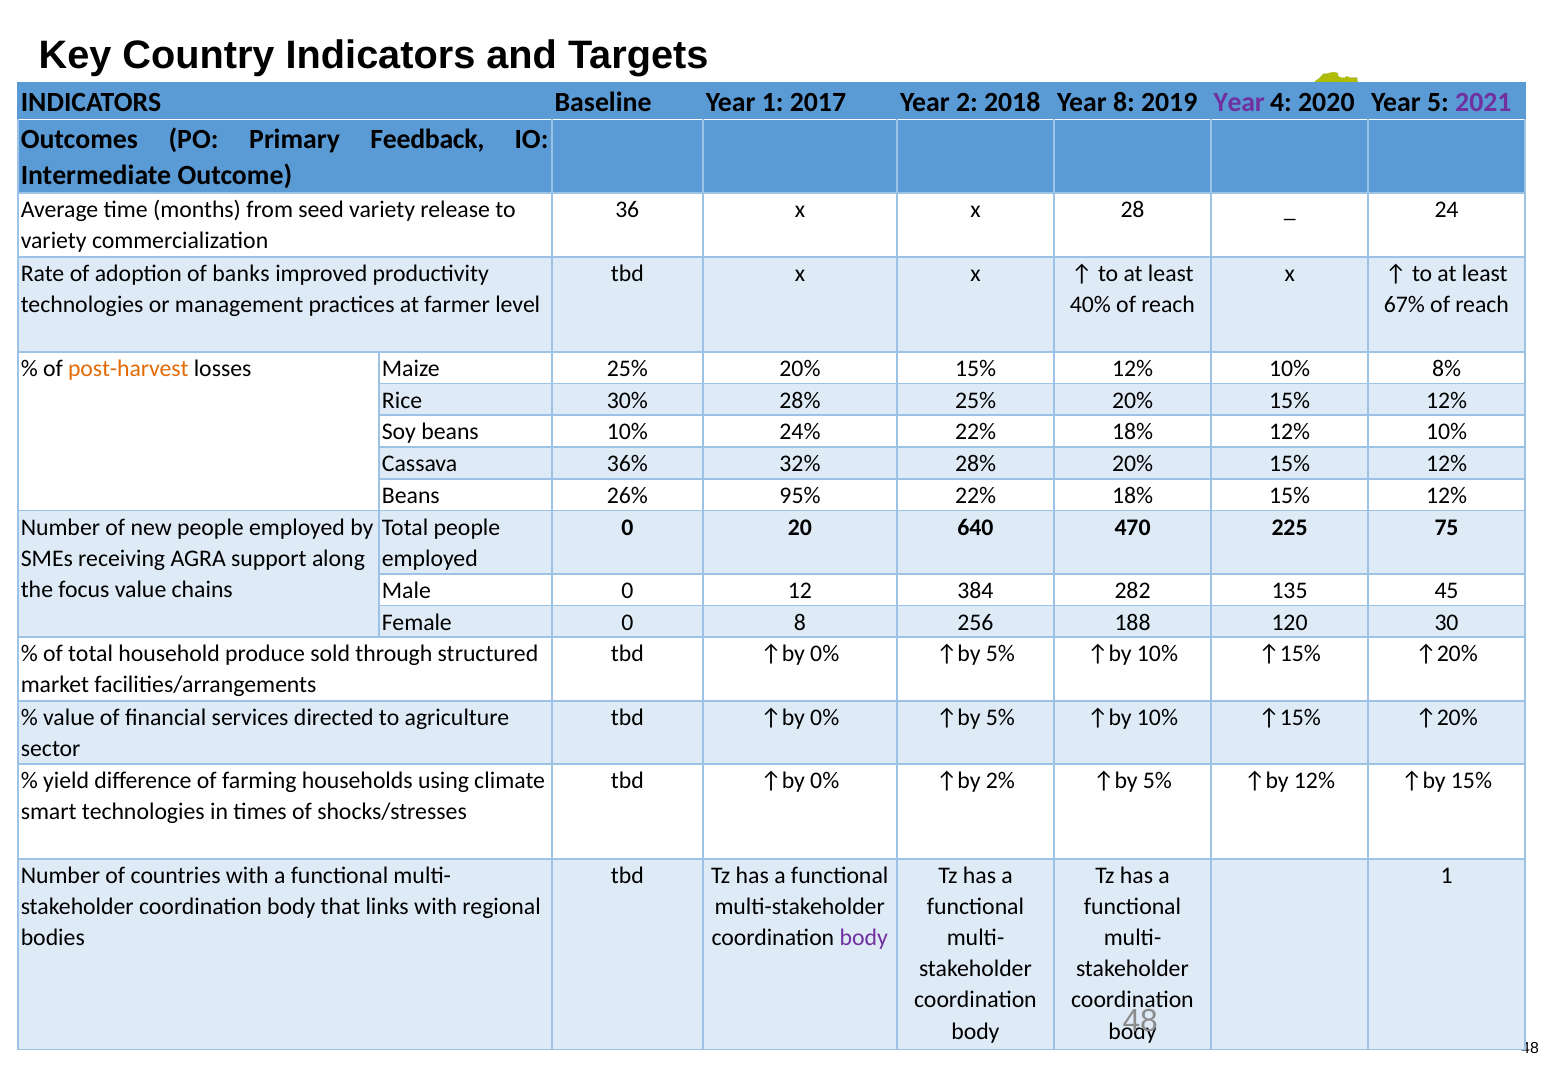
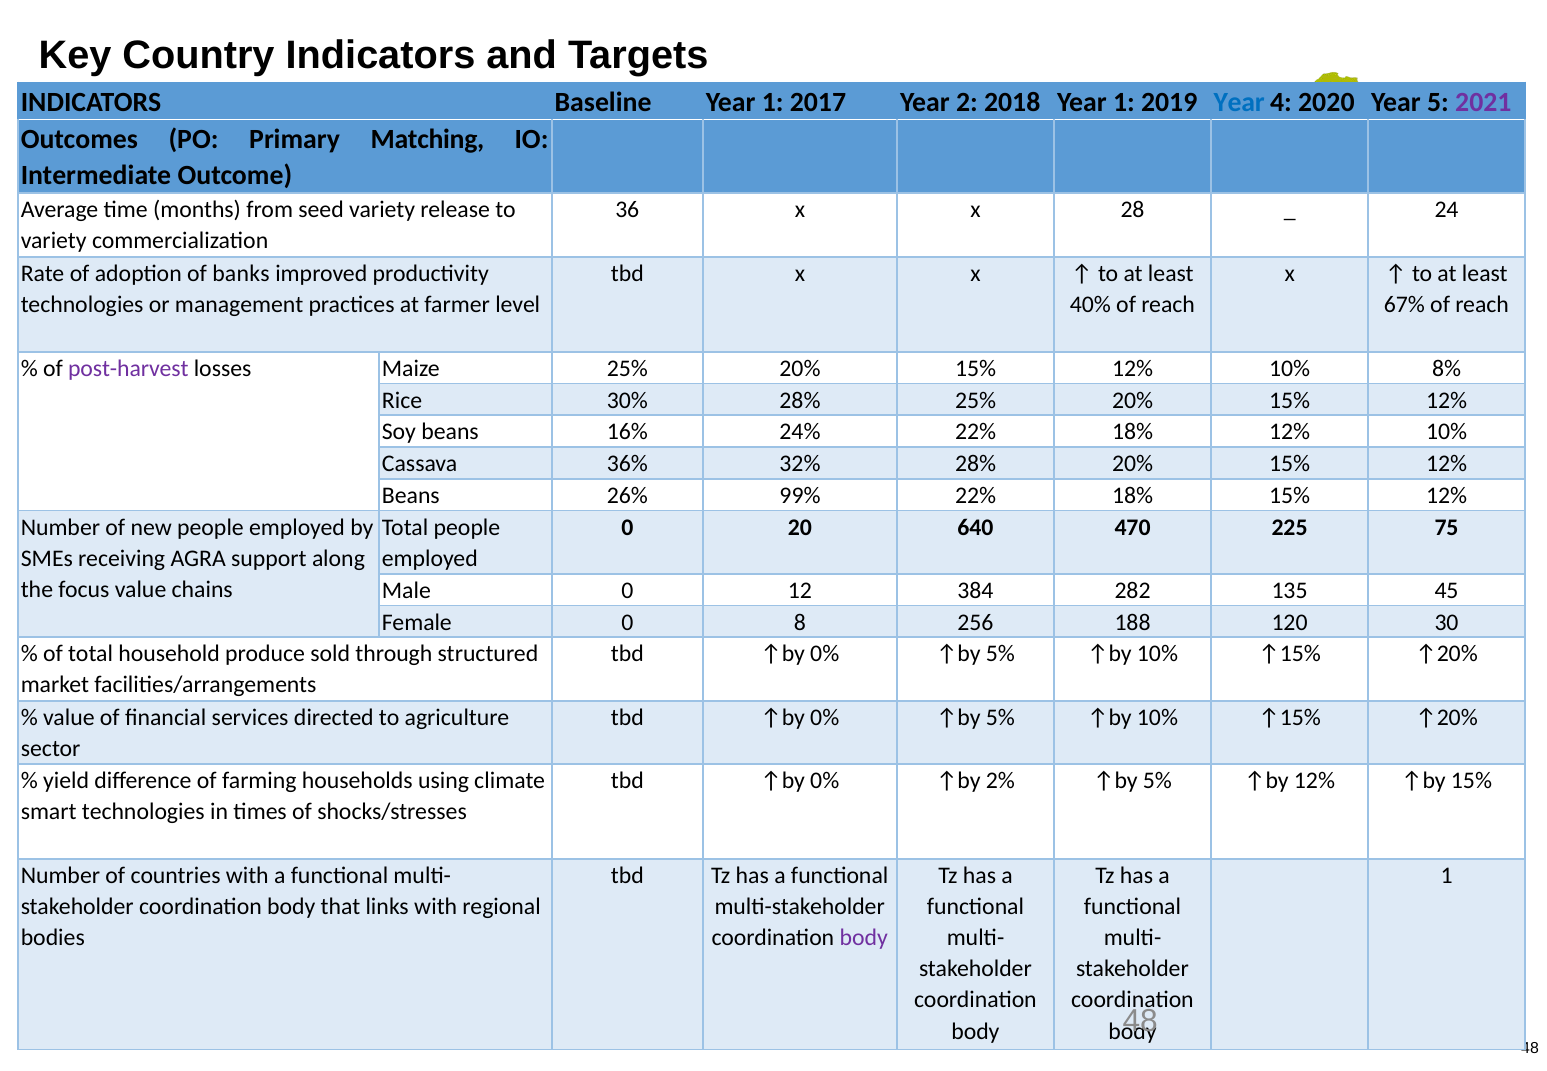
2018 Year 8: 8 -> 1 (1124, 102)
Year colour: purple -> blue (1239, 102)
Feedback: Feedback -> Matching (427, 139)
post-harvest colour: orange -> purple (128, 369)
beans 10%: 10% -> 16% (627, 432)
95%: 95% -> 99% (800, 495)
